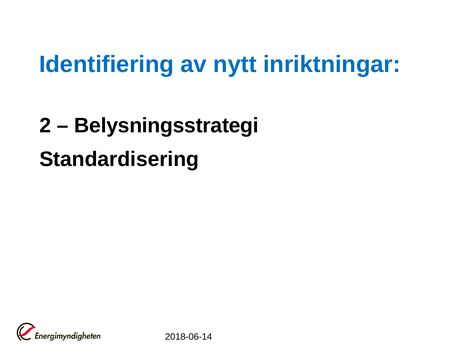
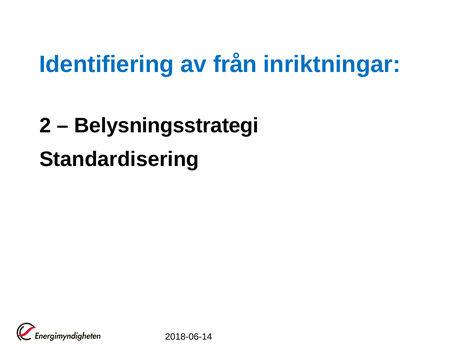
nytt: nytt -> från (235, 64)
